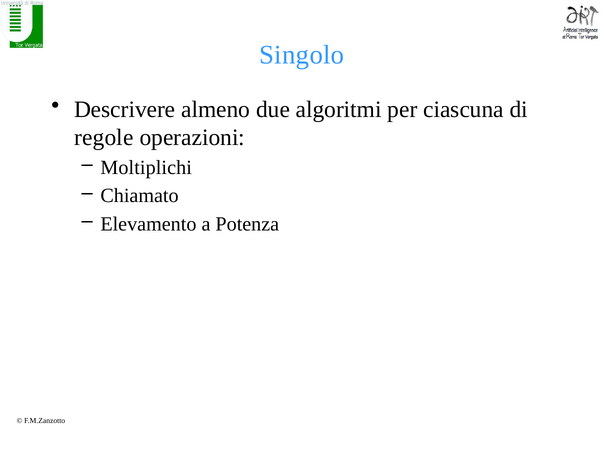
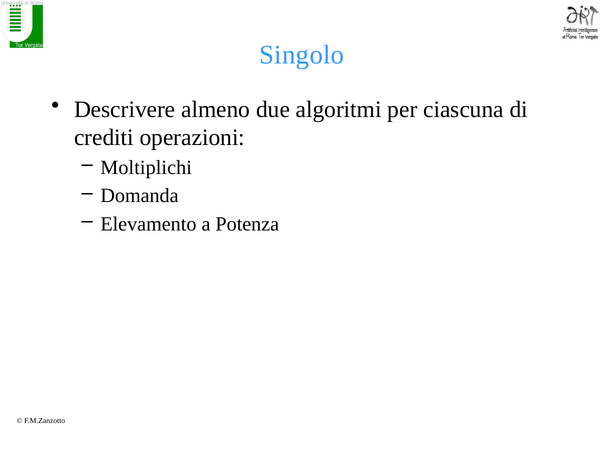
regole: regole -> crediti (104, 138)
Chiamato: Chiamato -> Domanda (140, 196)
